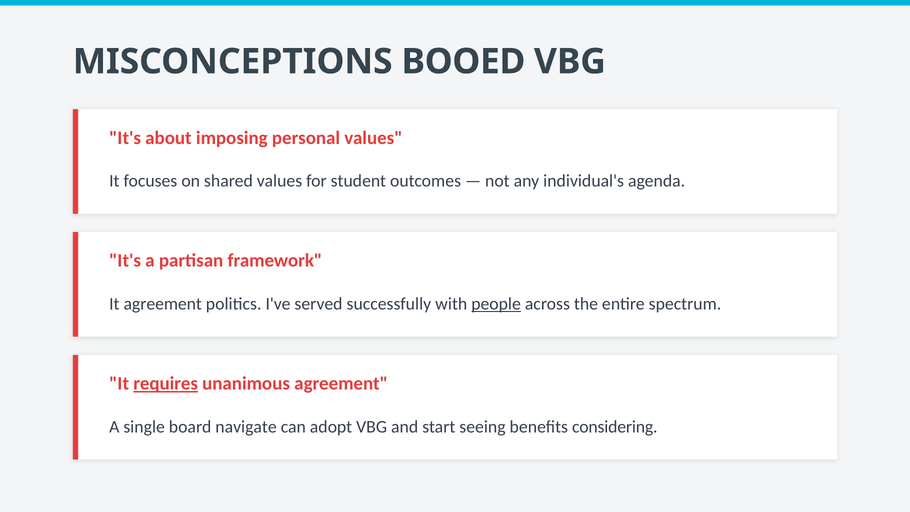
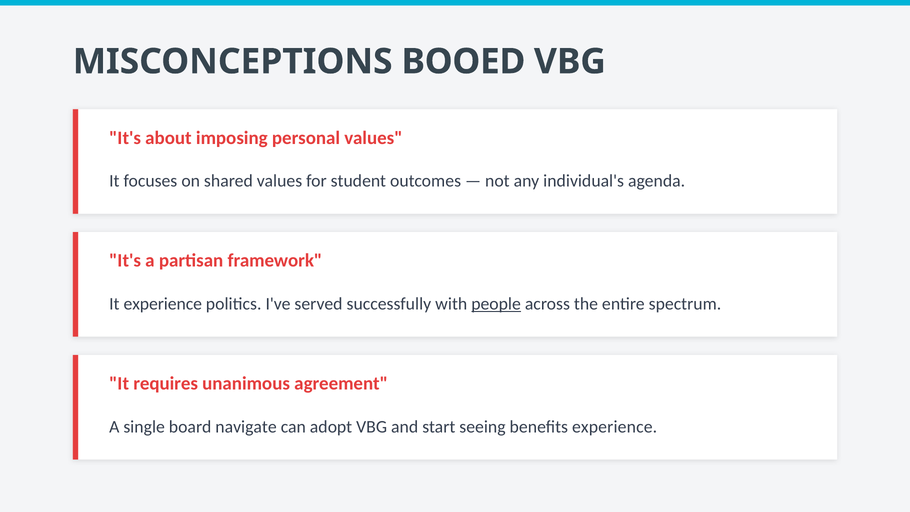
It agreement: agreement -> experience (163, 304)
requires underline: present -> none (166, 383)
benefits considering: considering -> experience (615, 427)
